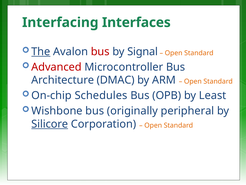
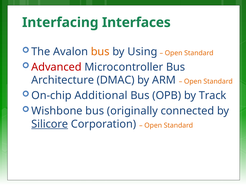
The underline: present -> none (41, 51)
bus colour: red -> orange (100, 51)
Signal: Signal -> Using (142, 51)
Schedules: Schedules -> Additional (101, 95)
Least: Least -> Track (213, 95)
peripheral: peripheral -> connected (187, 111)
